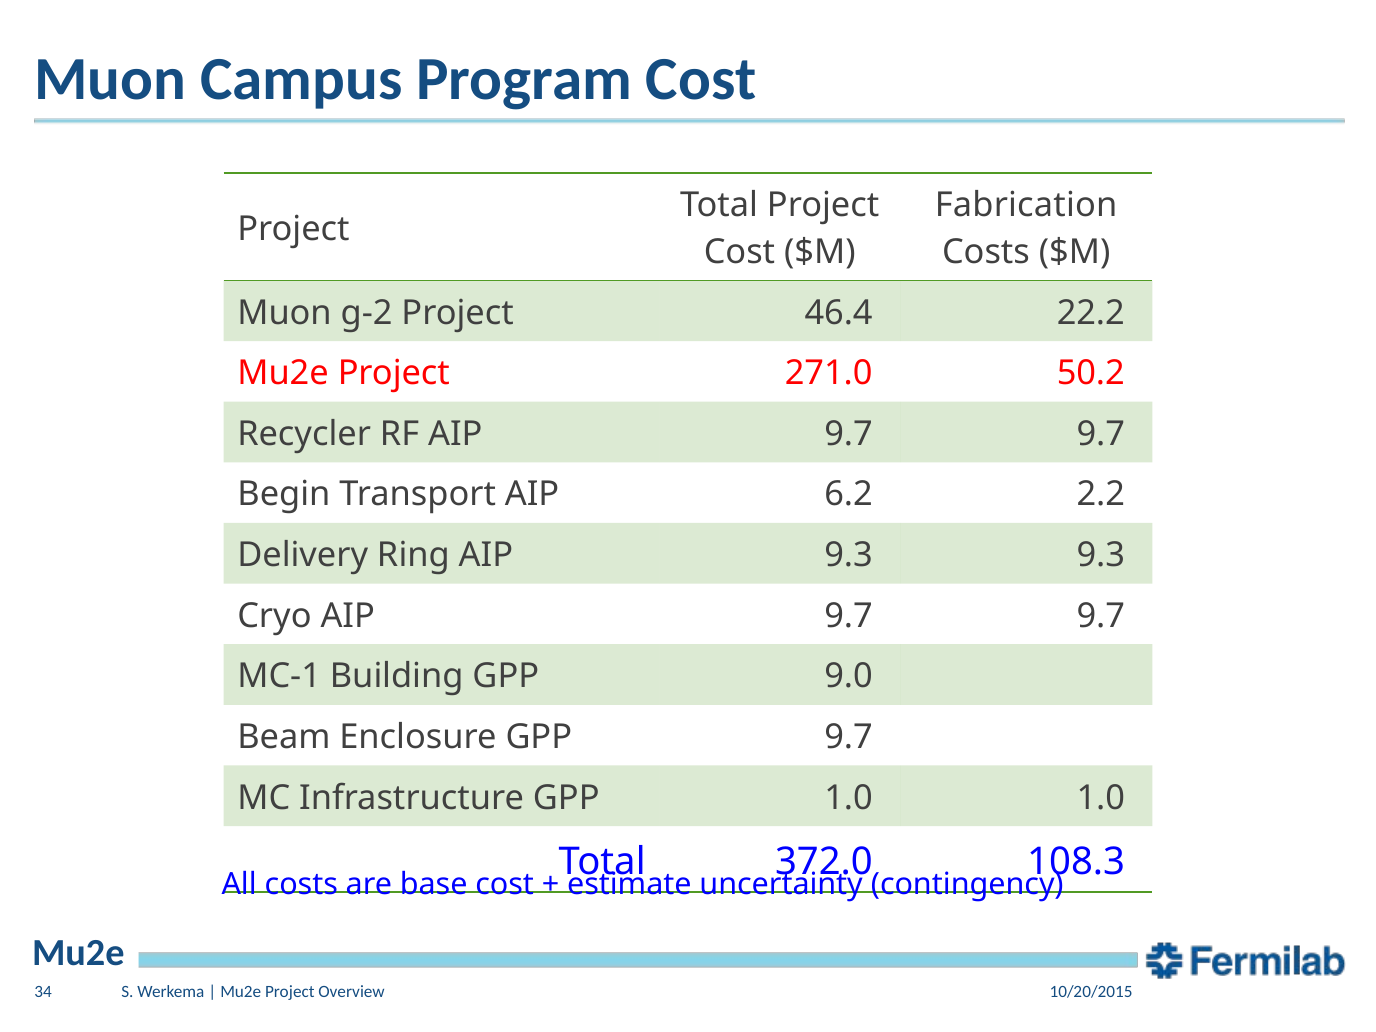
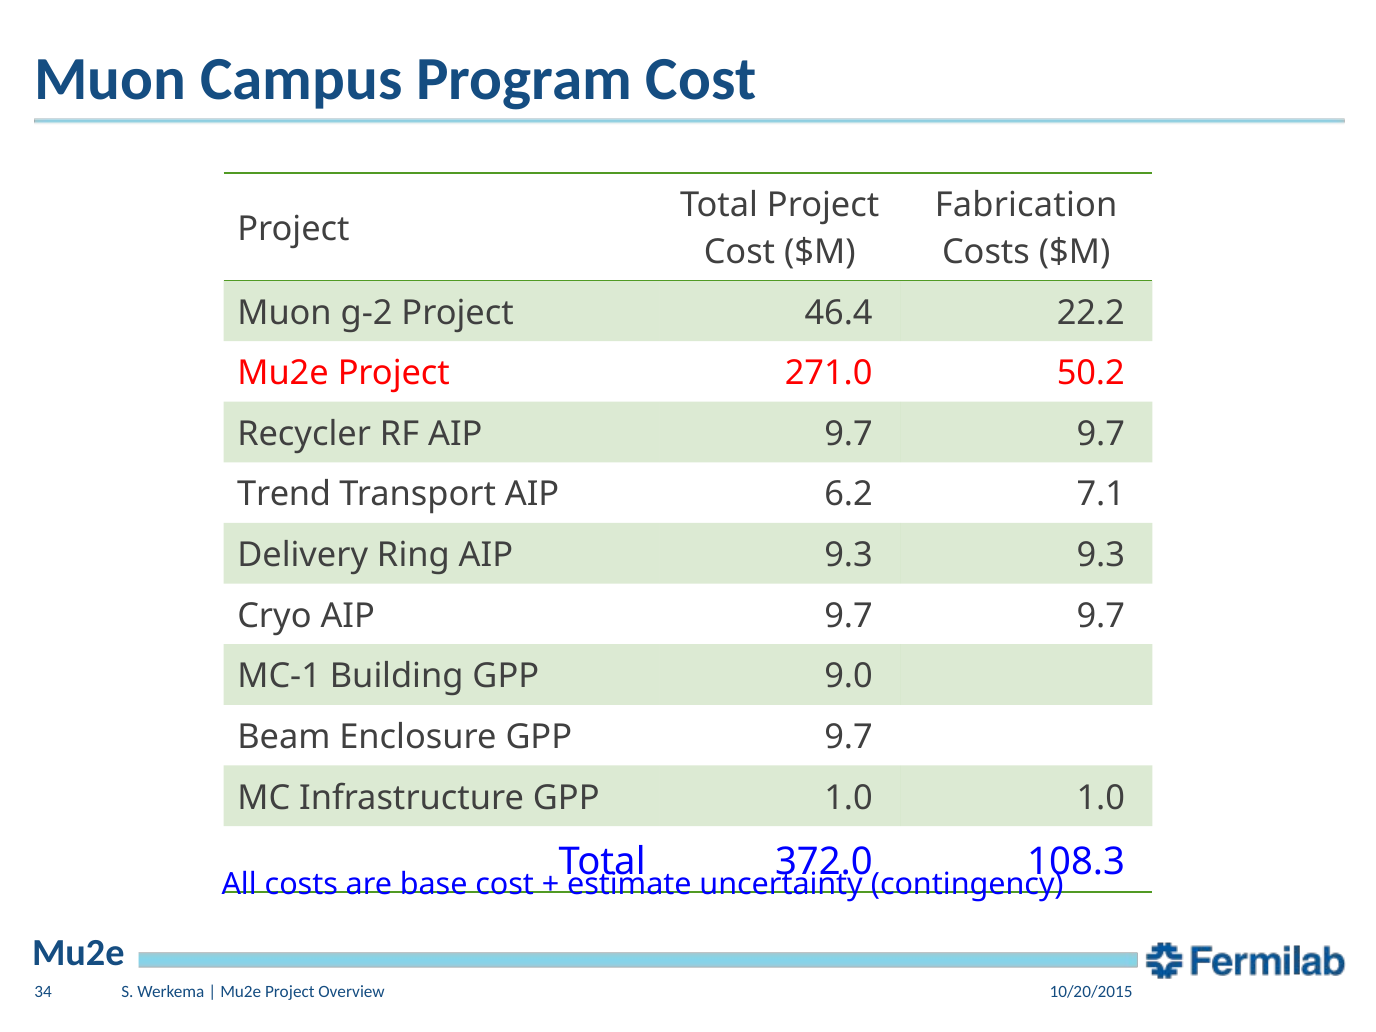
Begin: Begin -> Trend (284, 495)
2.2: 2.2 -> 7.1 (1101, 495)
